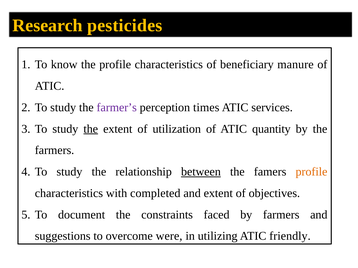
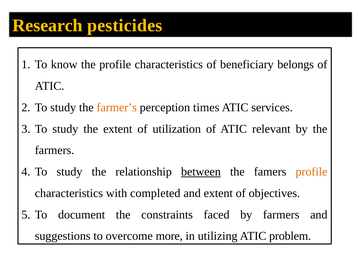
manure: manure -> belongs (296, 65)
farmer’s colour: purple -> orange (117, 108)
the underline: present -> none (91, 129)
quantity: quantity -> relevant (271, 129)
were: were -> more (169, 236)
friendly: friendly -> problem (290, 236)
